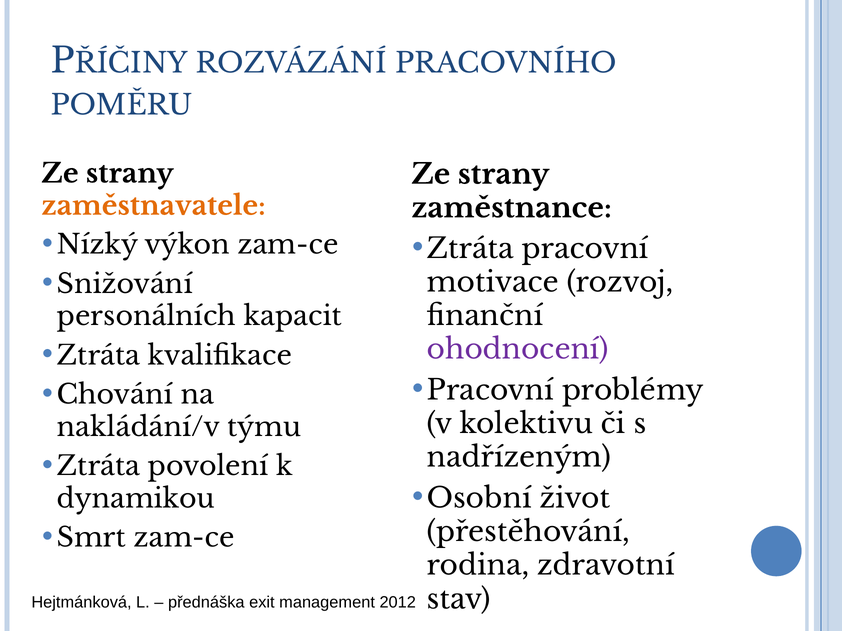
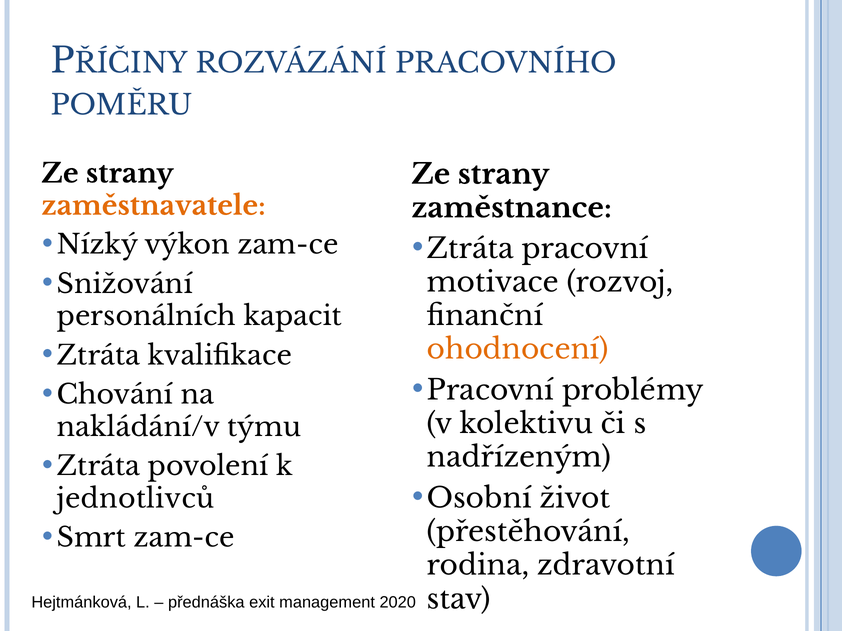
ohodnocení colour: purple -> orange (518, 350)
dynamikou: dynamikou -> jednotlivců (136, 499)
2012: 2012 -> 2020 (398, 603)
